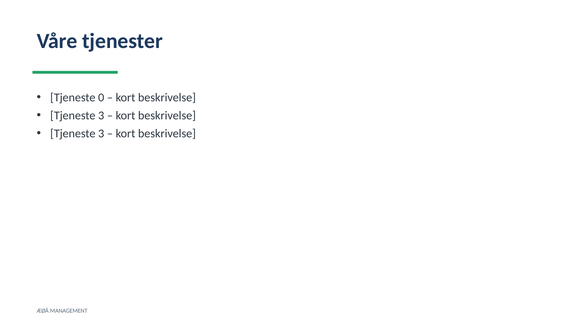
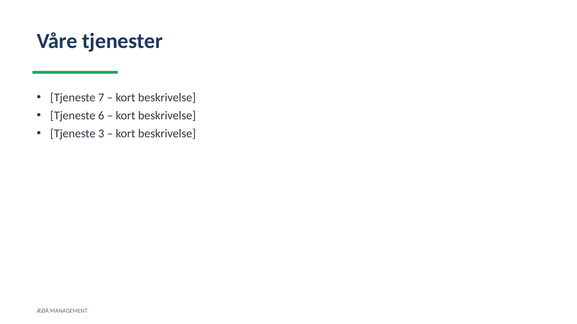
0: 0 -> 7 (101, 98)
3: 3 -> 6 (101, 116)
